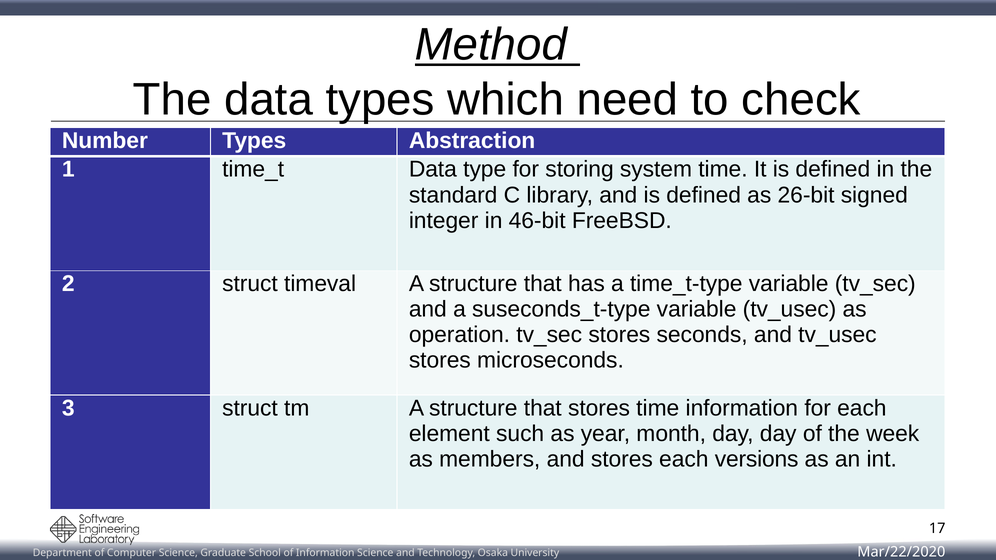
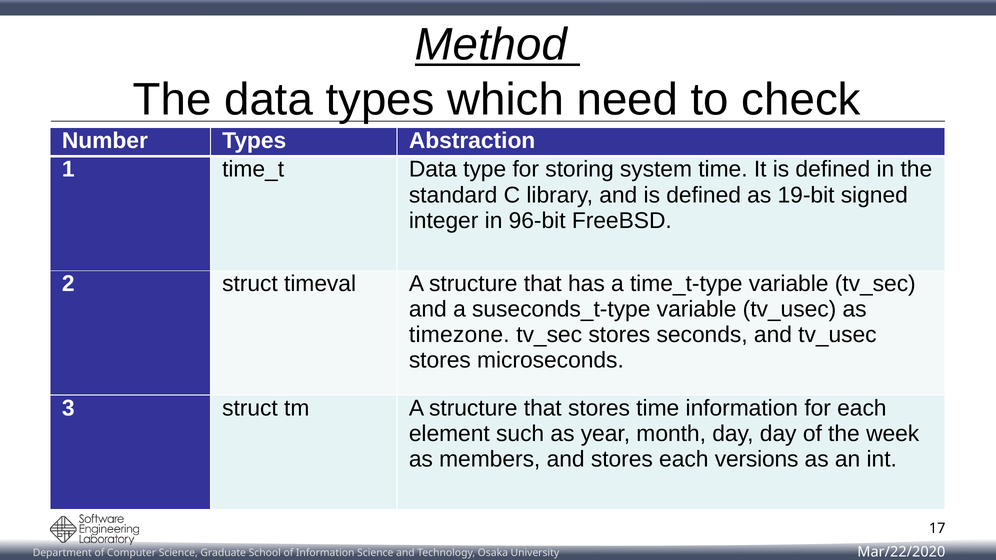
26-bit: 26-bit -> 19-bit (806, 195)
46-bit: 46-bit -> 96-bit (537, 221)
operation: operation -> timezone (459, 335)
